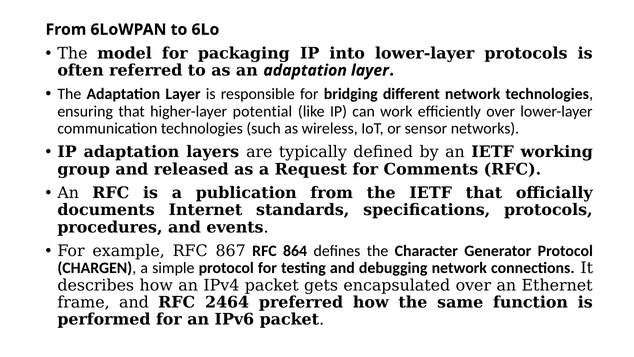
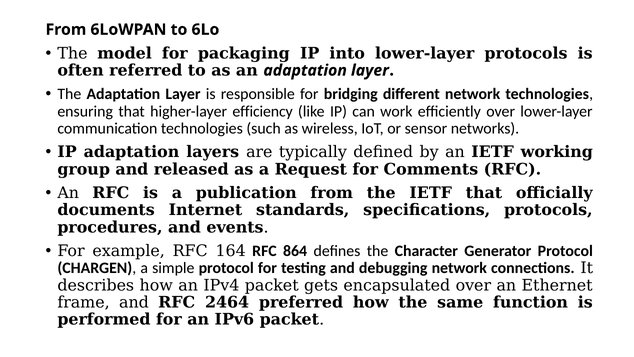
potential: potential -> efficiency (263, 111)
867: 867 -> 164 (231, 251)
